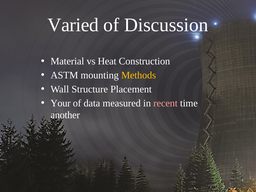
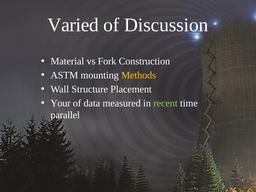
Heat: Heat -> Fork (107, 61)
recent colour: pink -> light green (166, 103)
another: another -> parallel (65, 115)
